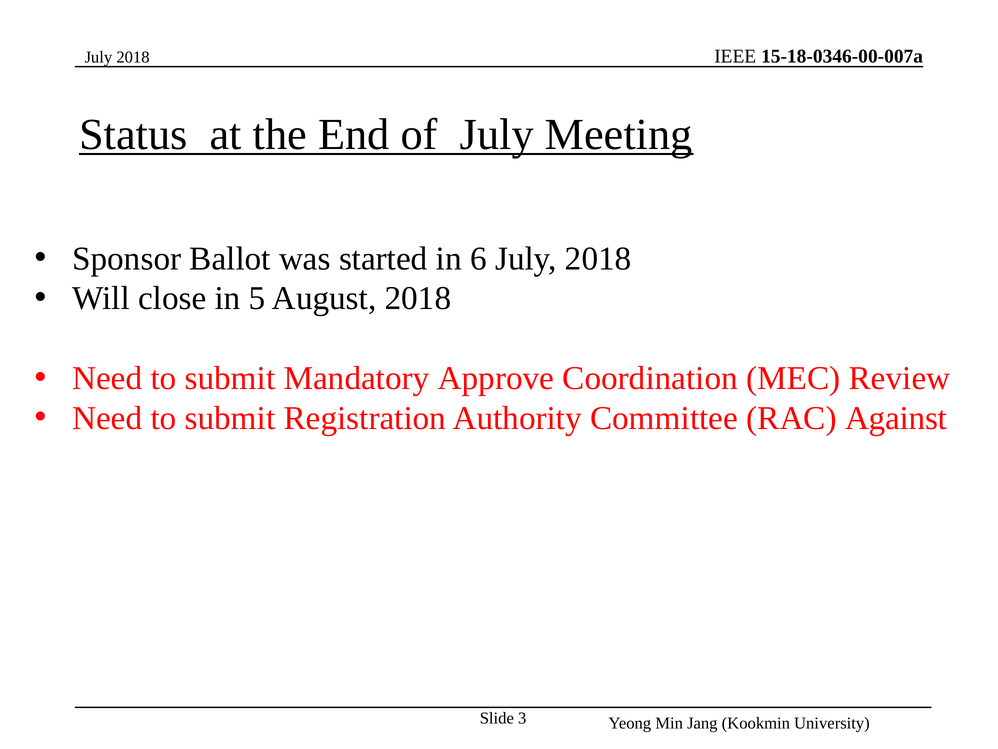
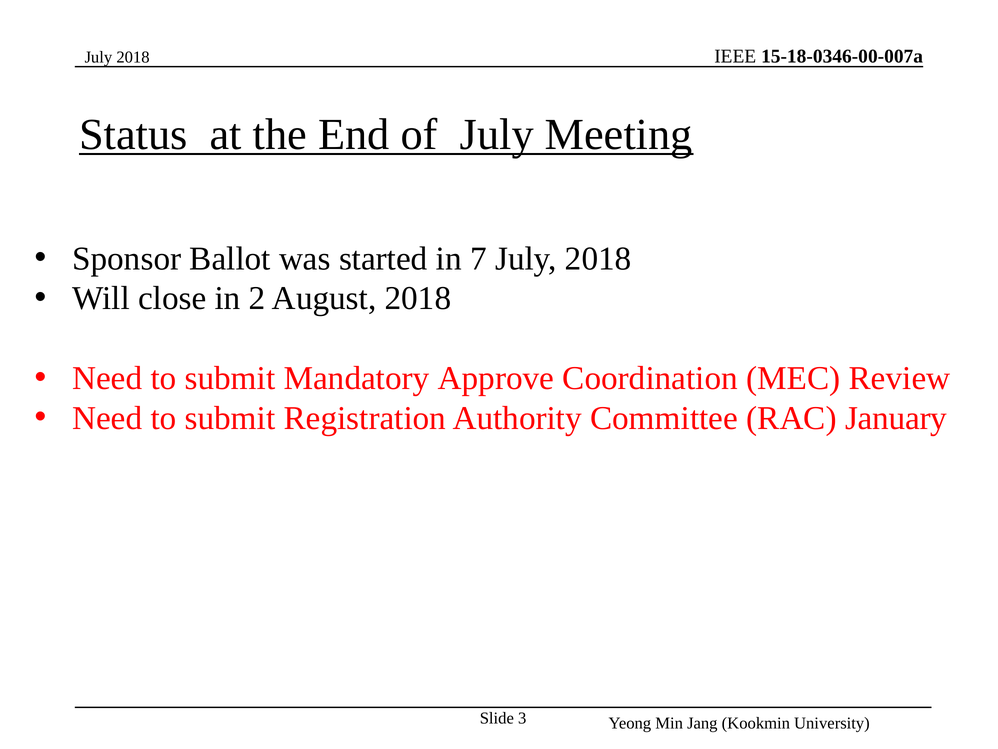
6: 6 -> 7 (478, 258)
5: 5 -> 2 (257, 298)
Against: Against -> January (896, 418)
